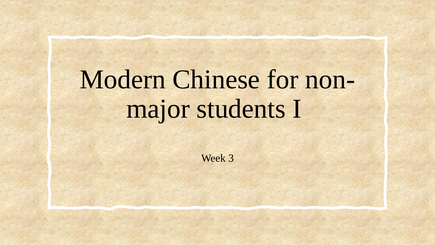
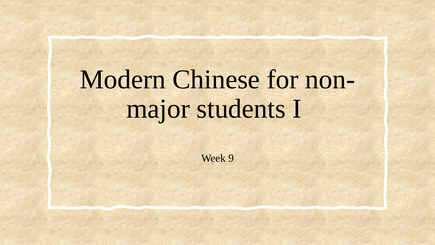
3: 3 -> 9 (231, 158)
